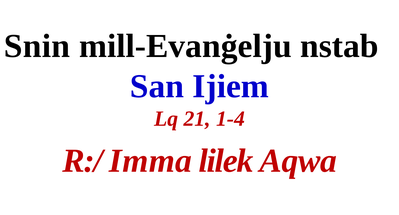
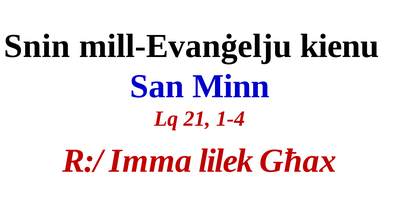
nstab: nstab -> kienu (340, 46)
Ijiem: Ijiem -> Minn (231, 86)
Aqwa: Aqwa -> Għax (298, 161)
